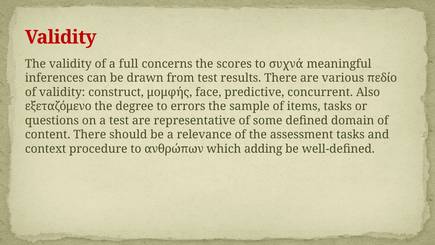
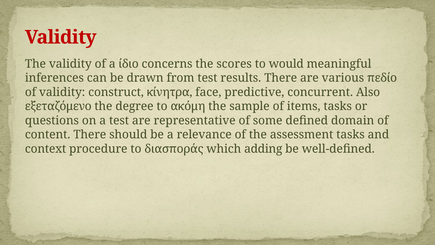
full: full -> ίδιο (129, 64)
συχνά: συχνά -> would (286, 64)
μομφής: μομφής -> κίνητρα (170, 92)
errors: errors -> ακόμη (188, 106)
ανθρώπων: ανθρώπων -> διασποράς (174, 149)
